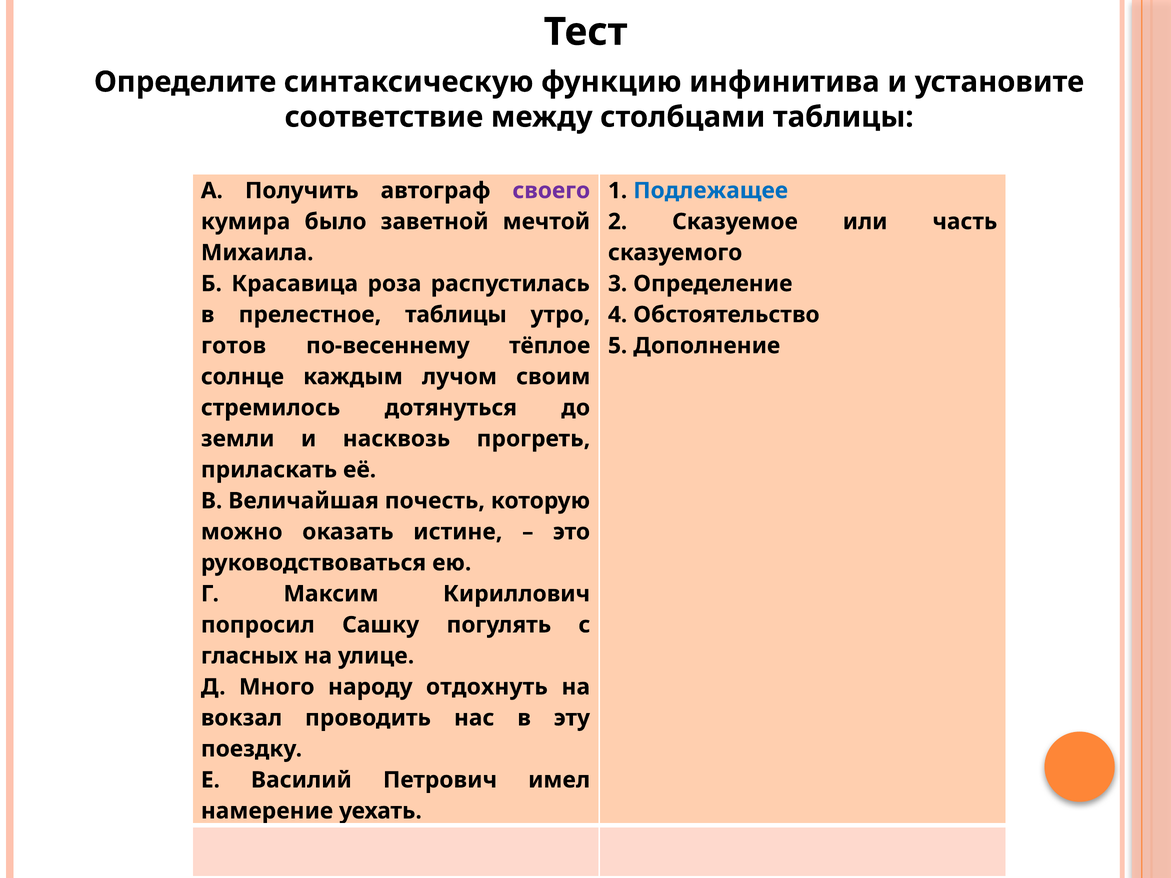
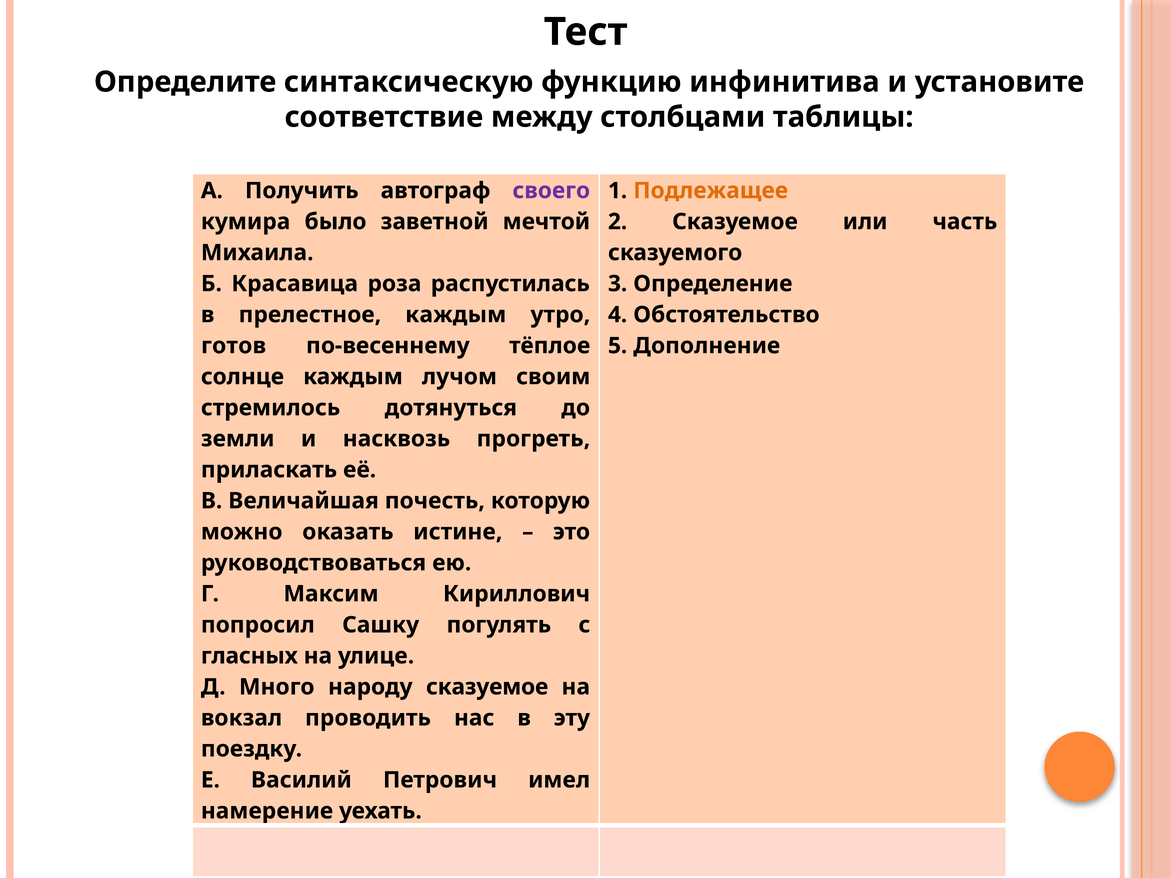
Подлежащее colour: blue -> orange (711, 191)
прелестное таблицы: таблицы -> каждым (456, 315)
народу отдохнуть: отдохнуть -> сказуемое (487, 687)
